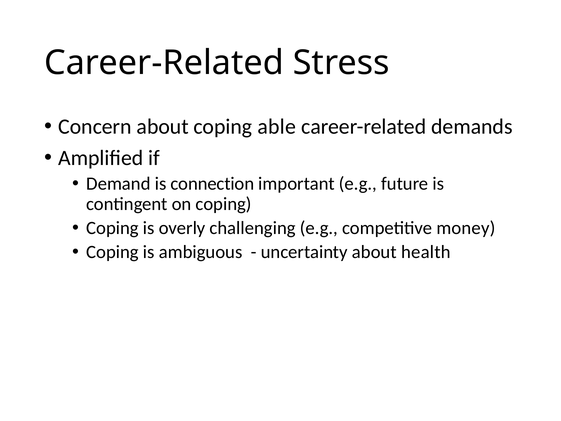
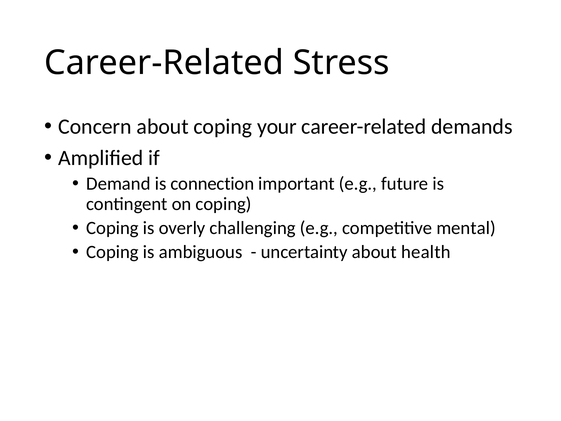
able: able -> your (277, 126)
money: money -> mental (466, 228)
